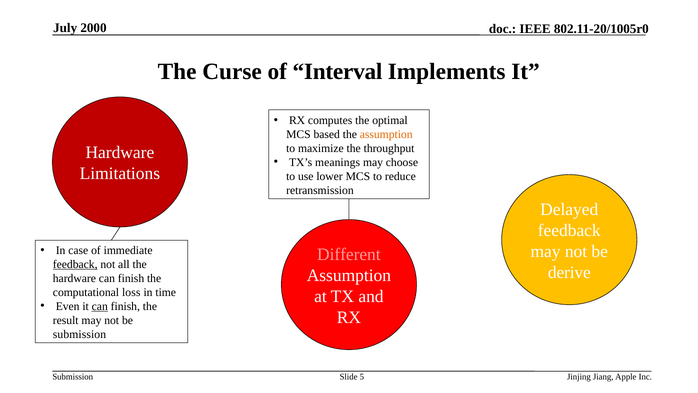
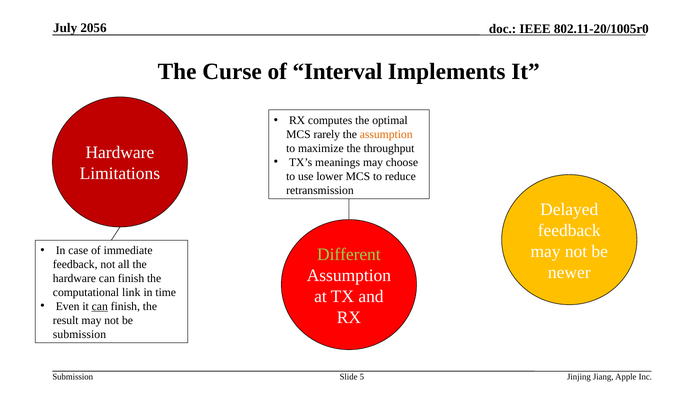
2000: 2000 -> 2056 (93, 28)
based: based -> rarely (327, 134)
Different colour: pink -> light green (349, 254)
feedback underline: present -> none (75, 264)
derive: derive -> newer (569, 272)
loss: loss -> link (131, 292)
